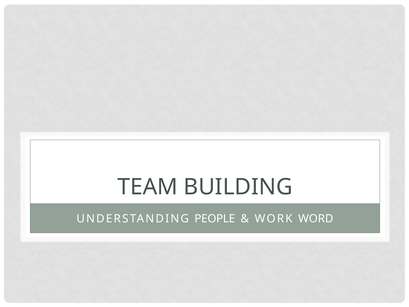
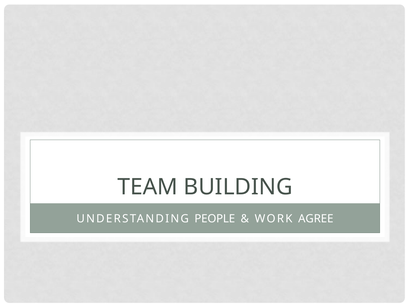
WORD: WORD -> AGREE (316, 219)
